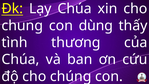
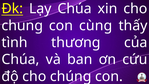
dùng: dùng -> cùng (96, 26)
